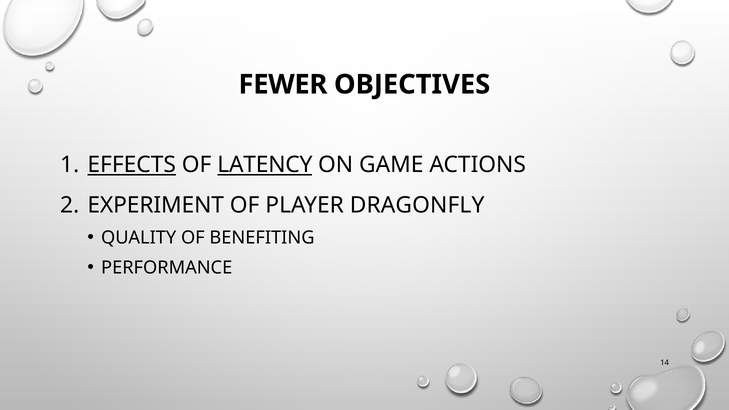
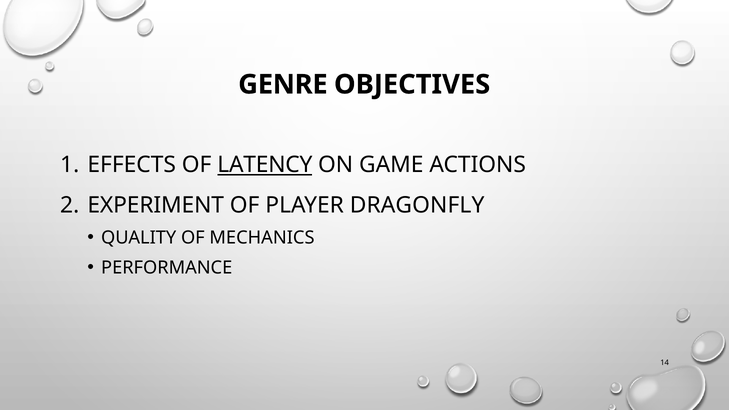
FEWER: FEWER -> GENRE (283, 85)
EFFECTS underline: present -> none (132, 165)
BENEFITING: BENEFITING -> MECHANICS (262, 238)
